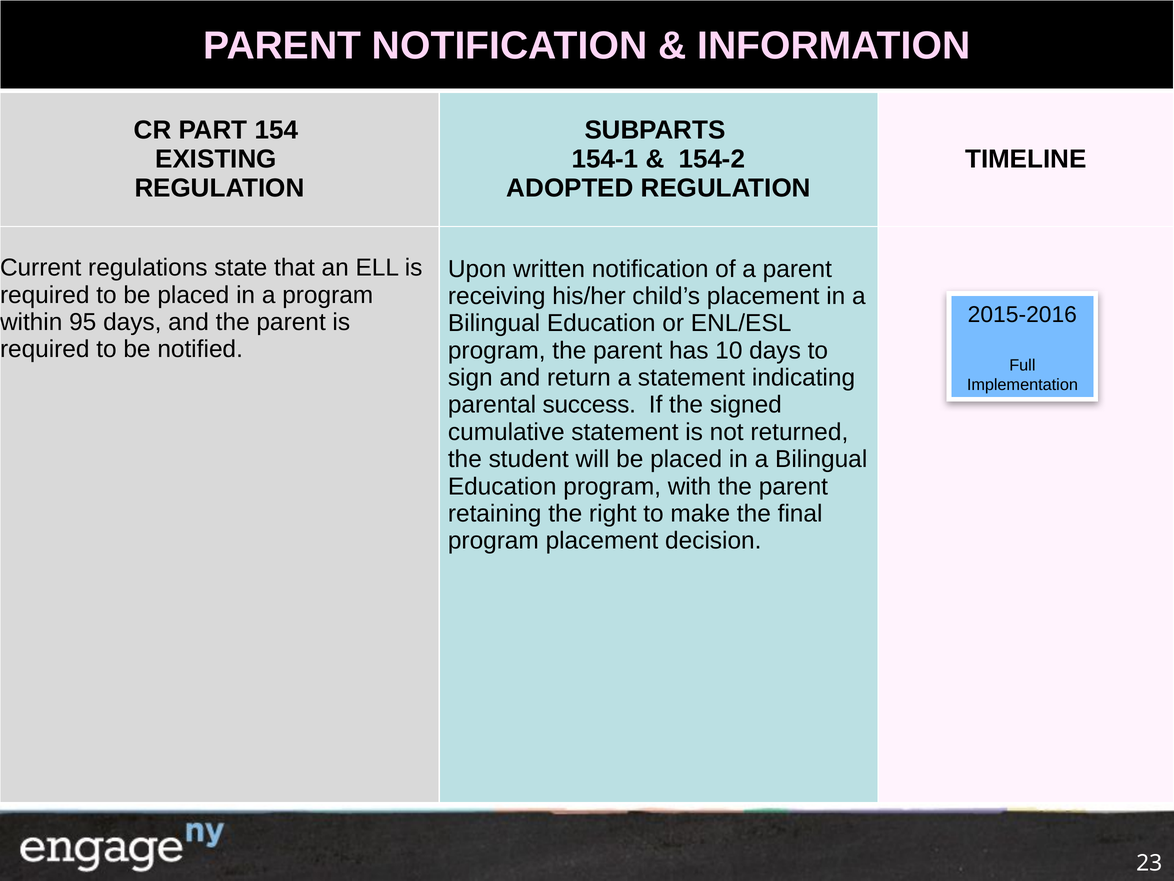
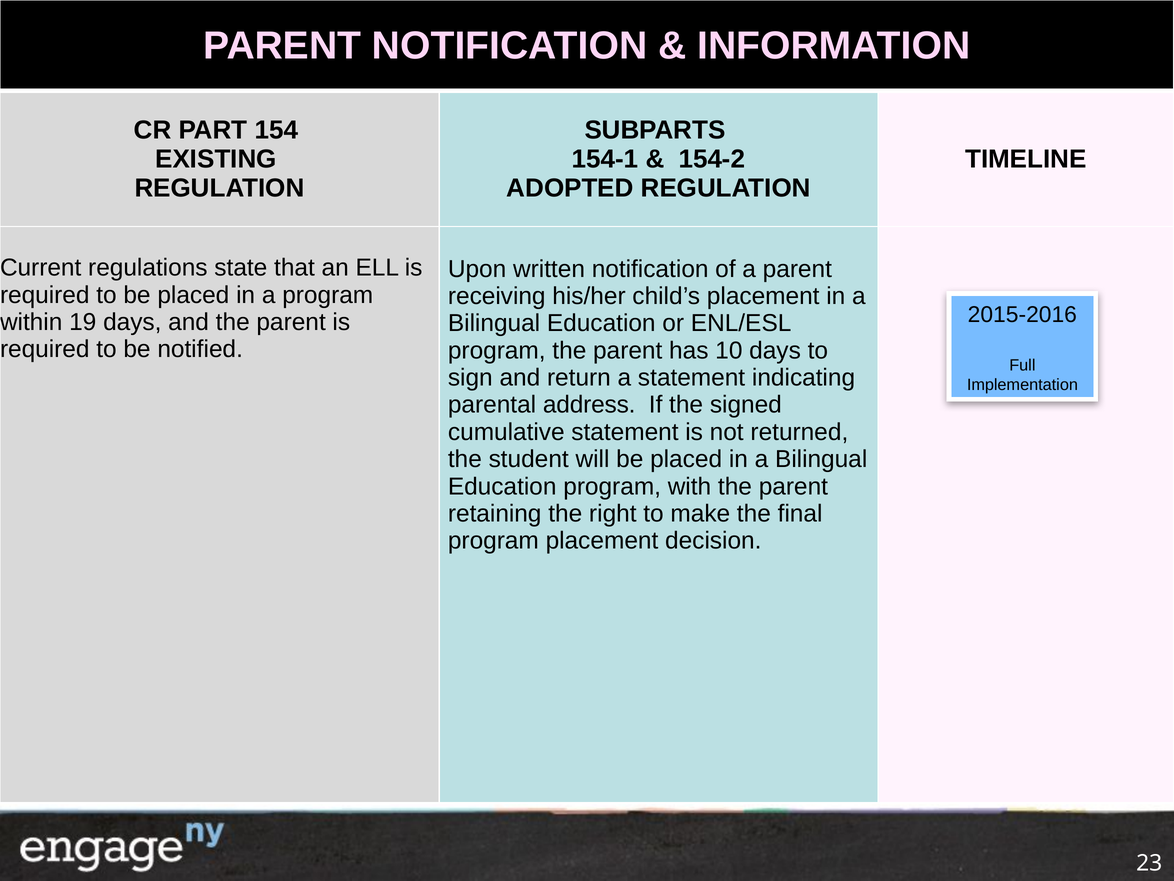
95: 95 -> 19 (83, 322)
success: success -> address (589, 405)
